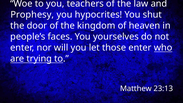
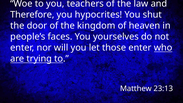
Prophesy: Prophesy -> Therefore (32, 15)
